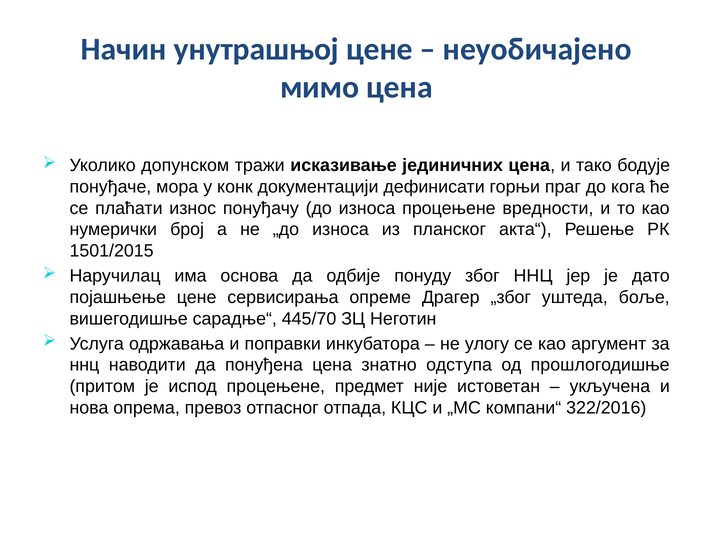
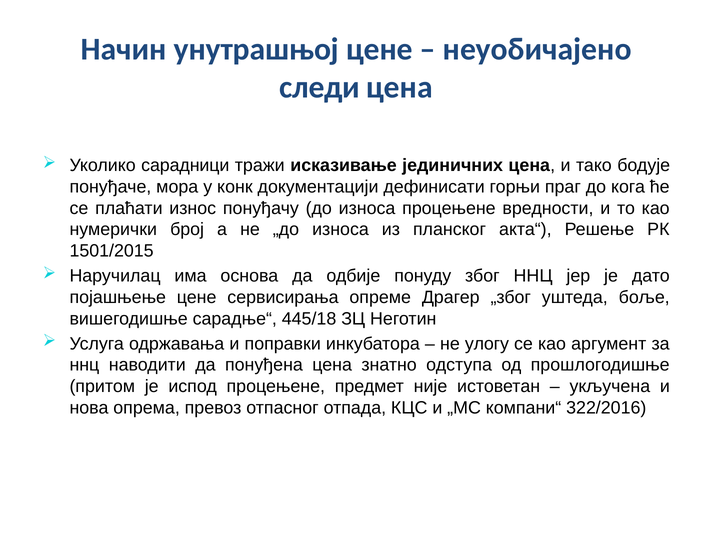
мимо: мимо -> следи (320, 87)
допунском: допунском -> сарадници (185, 165)
445/70: 445/70 -> 445/18 (309, 319)
